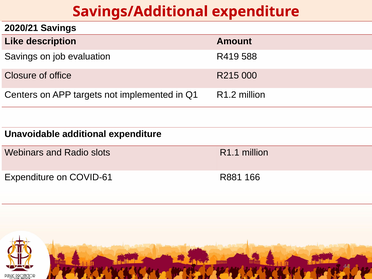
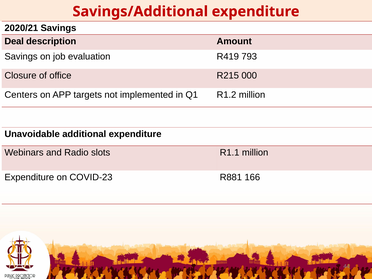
Like: Like -> Deal (14, 41)
588: 588 -> 793 (249, 57)
COVID-61: COVID-61 -> COVID-23 (91, 177)
